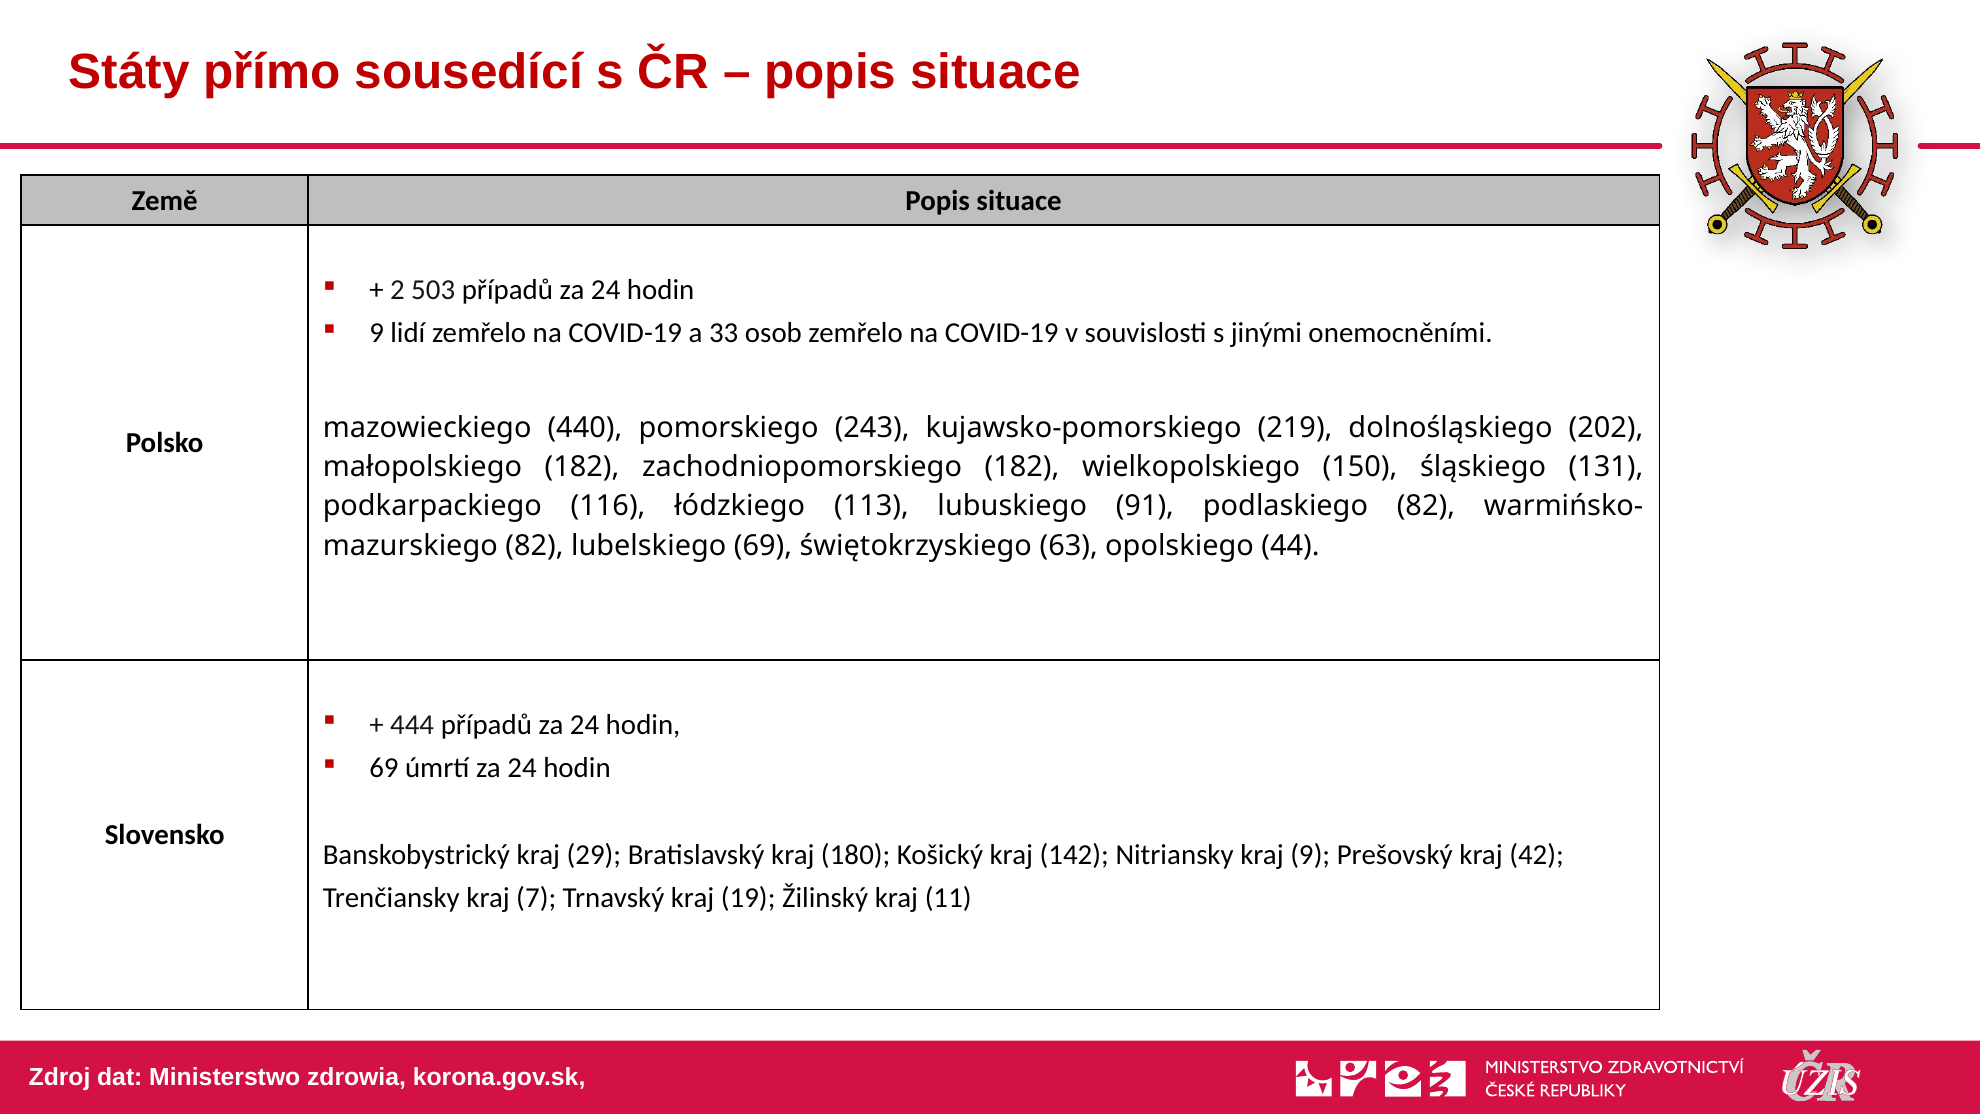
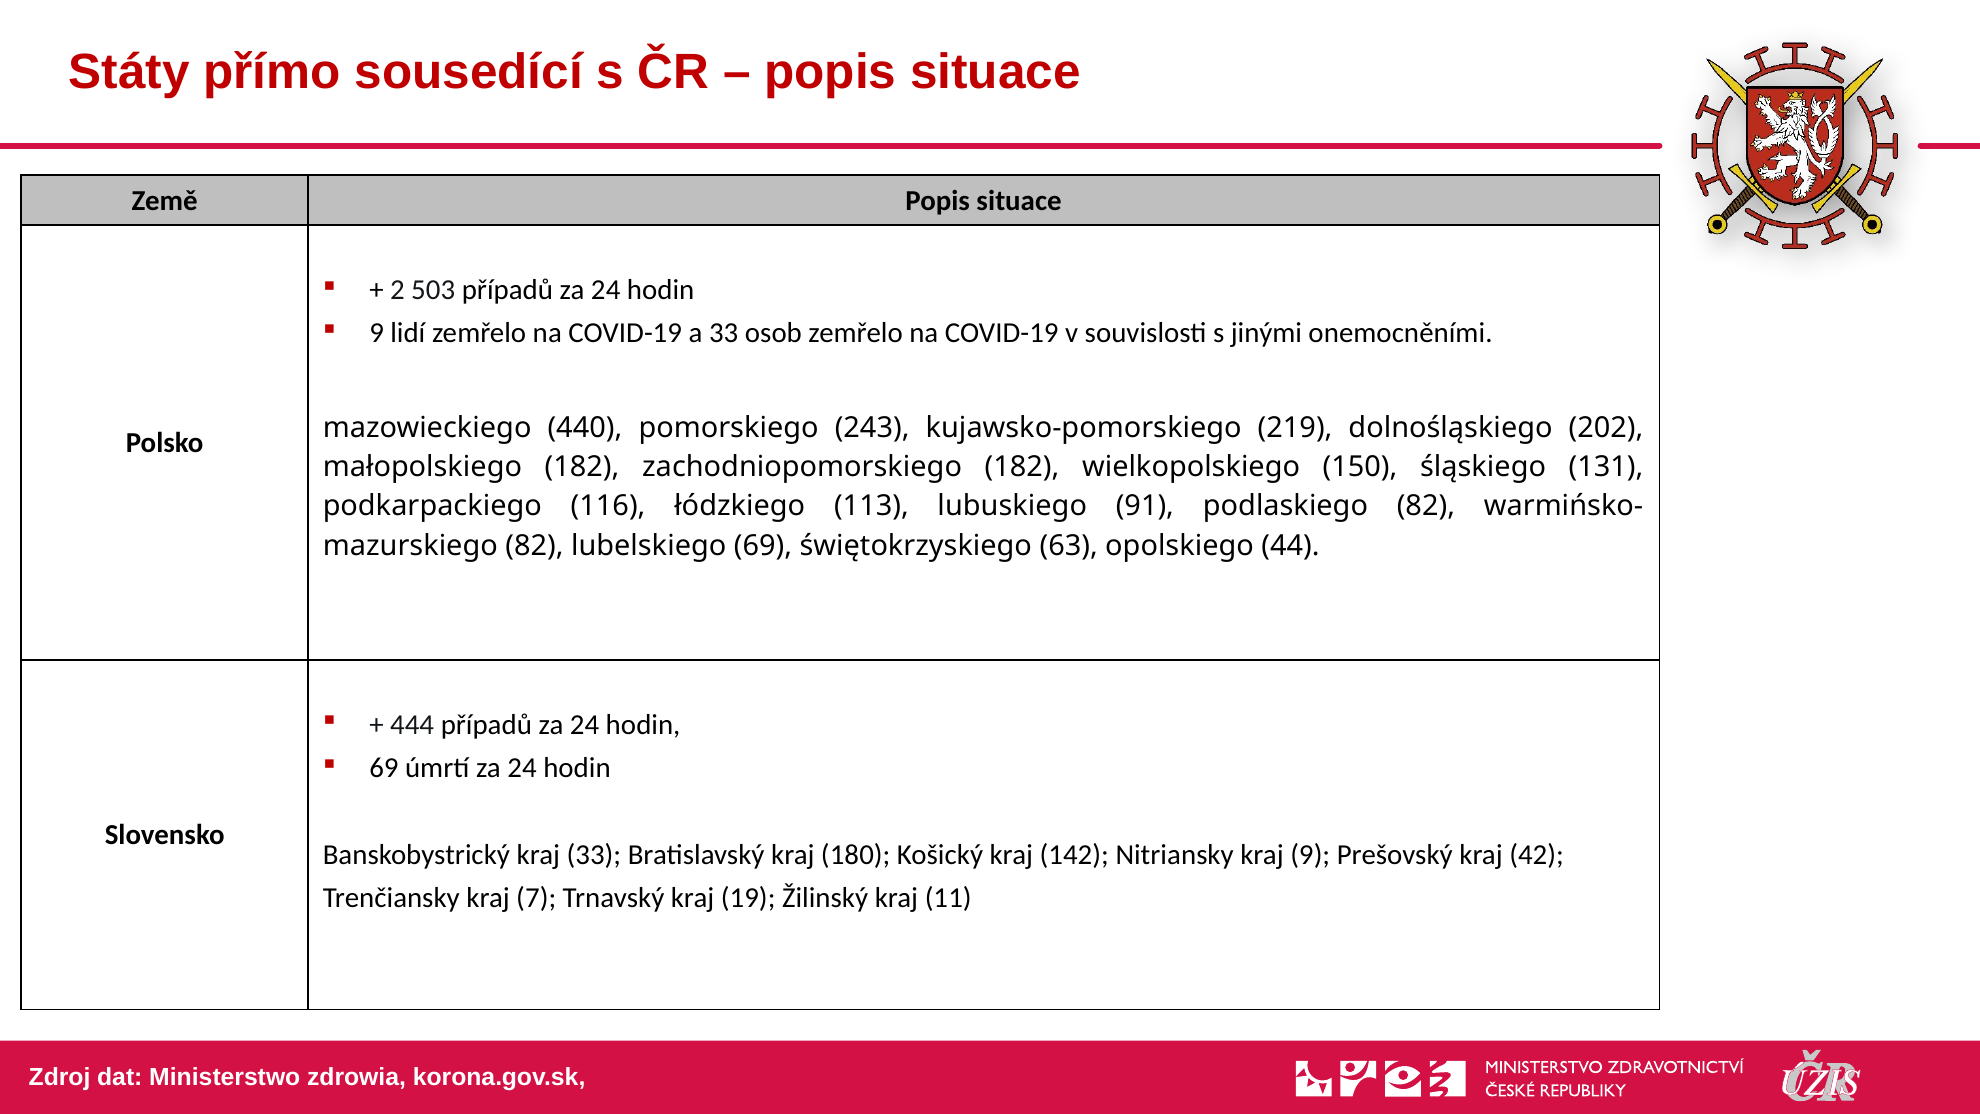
kraj 29: 29 -> 33 (594, 854)
